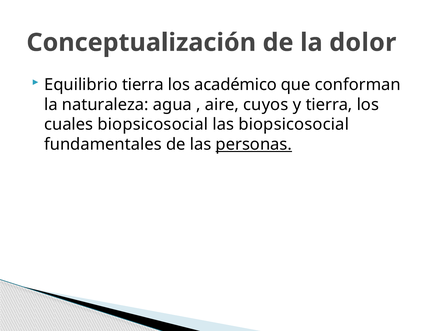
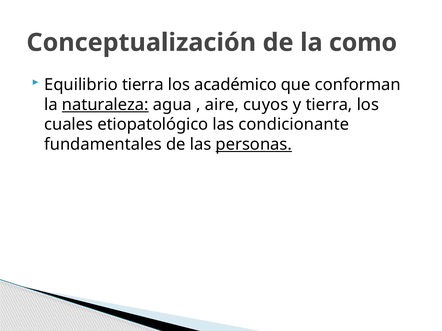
dolor: dolor -> como (363, 43)
naturaleza underline: none -> present (105, 105)
cuales biopsicosocial: biopsicosocial -> etiopatológico (153, 125)
las biopsicosocial: biopsicosocial -> condicionante (294, 125)
